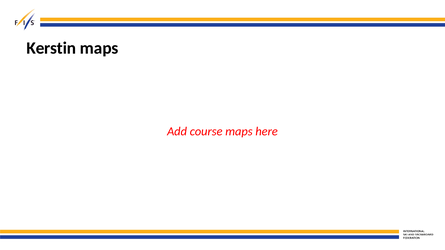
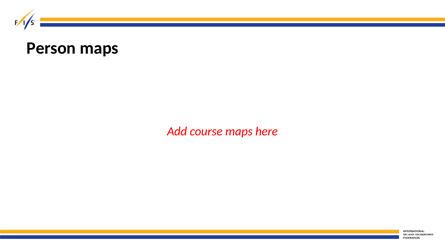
Kerstin: Kerstin -> Person (51, 48)
